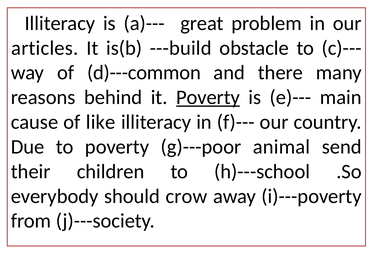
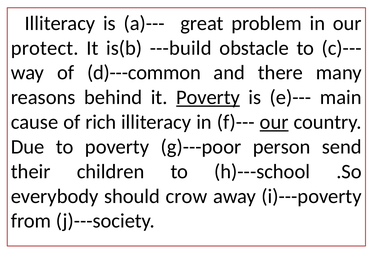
articles: articles -> protect (45, 48)
like: like -> rich (101, 122)
our underline: none -> present (274, 122)
animal: animal -> person (282, 147)
